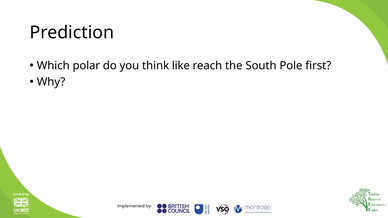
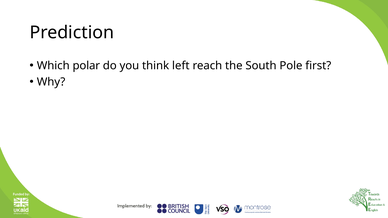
like: like -> left (181, 66)
